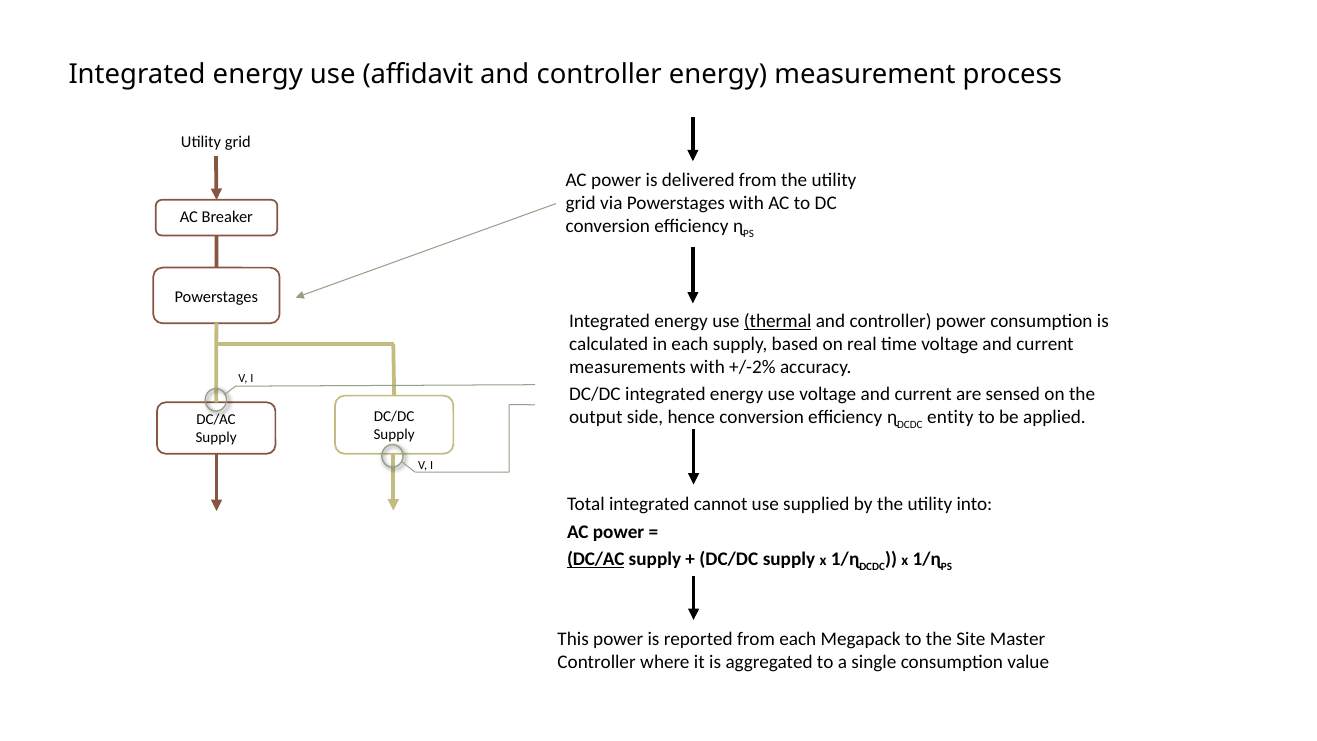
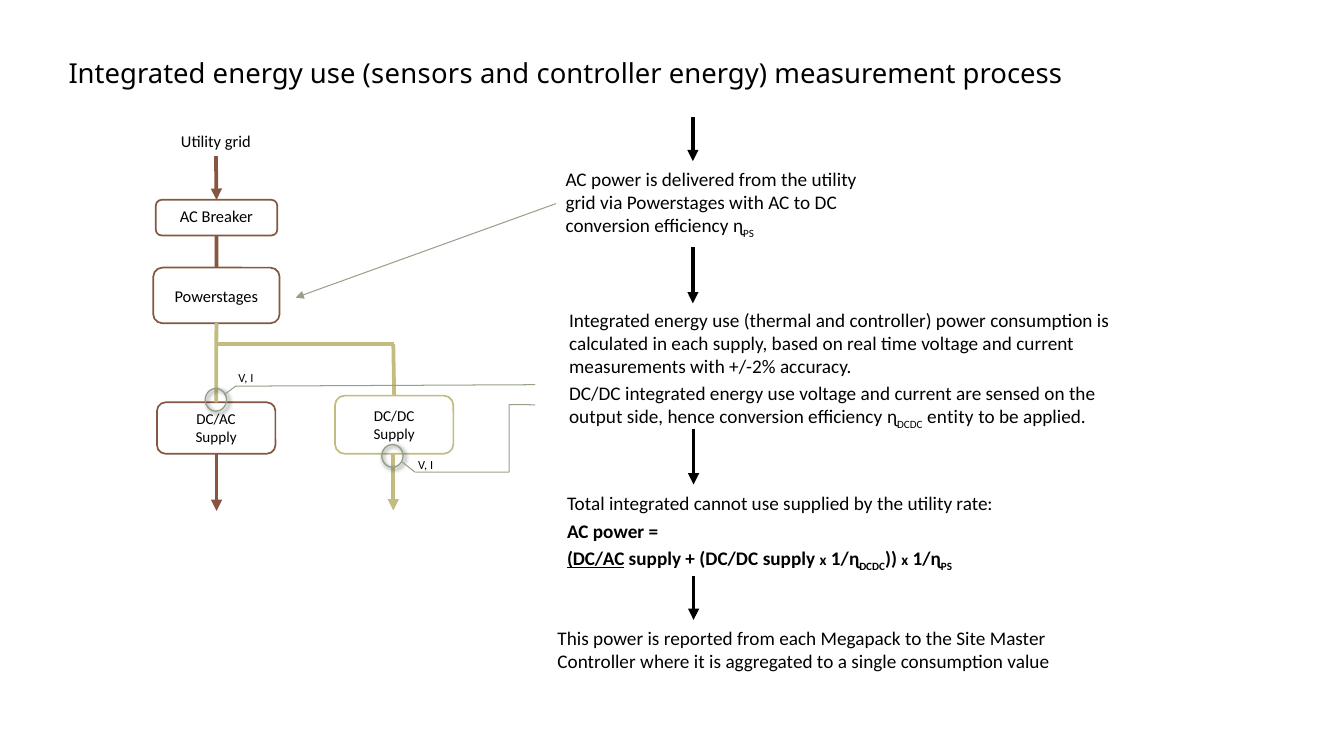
affidavit: affidavit -> sensors (418, 75)
thermal underline: present -> none (778, 321)
into: into -> rate (974, 504)
